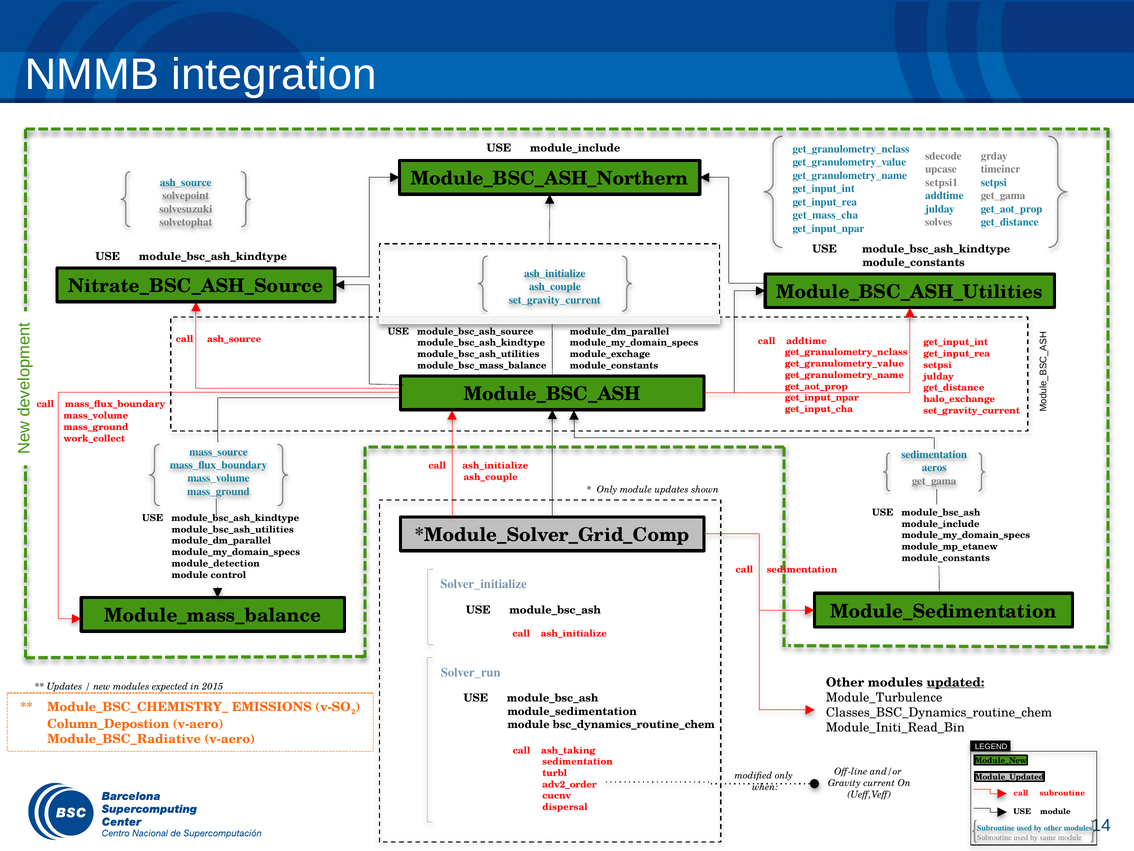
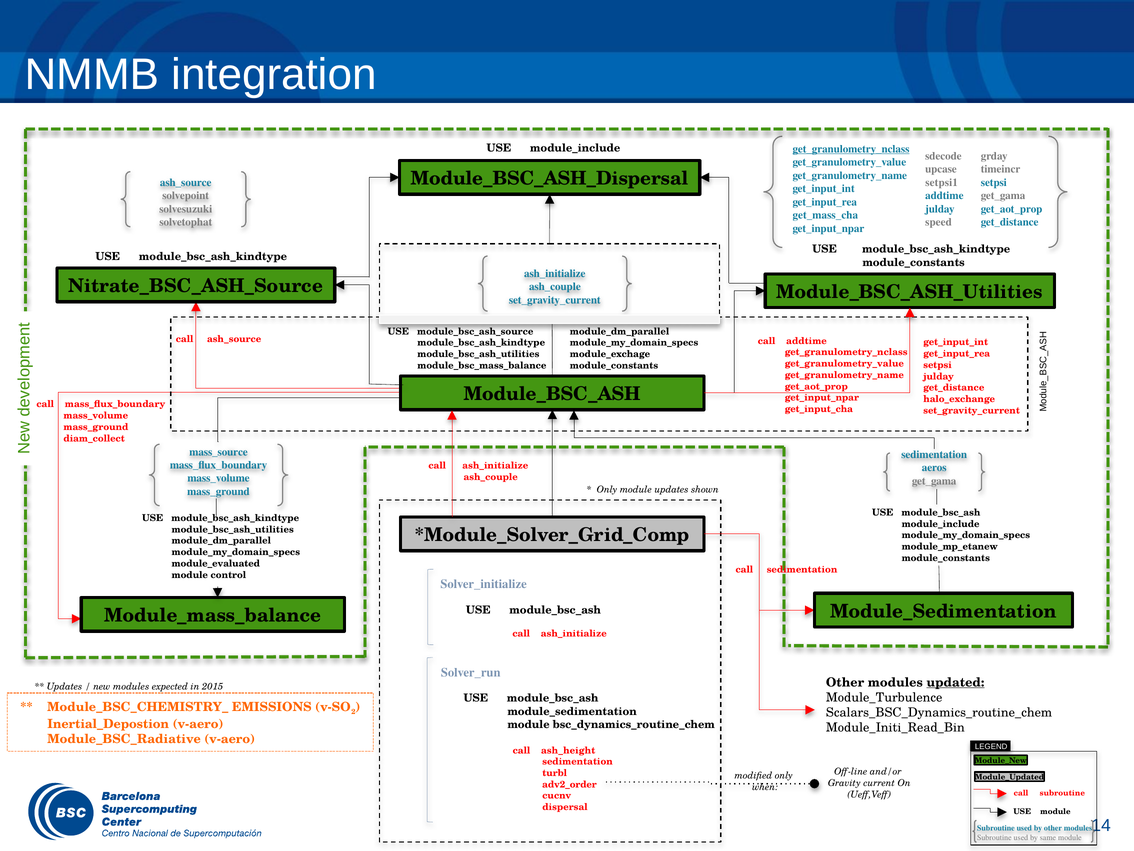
get_granulometry_nclass underline: none -> present (851, 149)
Module_BSC_ASH_Northern: Module_BSC_ASH_Northern -> Module_BSC_ASH_Dispersal (549, 179)
solves: solves -> speed (938, 222)
work_collect: work_collect -> diam_collect (94, 438)
module_detection: module_detection -> module_evaluated (216, 563)
Classes_BSC_Dynamics_routine_chem: Classes_BSC_Dynamics_routine_chem -> Scalars_BSC_Dynamics_routine_chem (939, 712)
Column_Depostion: Column_Depostion -> Inertial_Depostion (108, 724)
ash_taking: ash_taking -> ash_height (568, 750)
